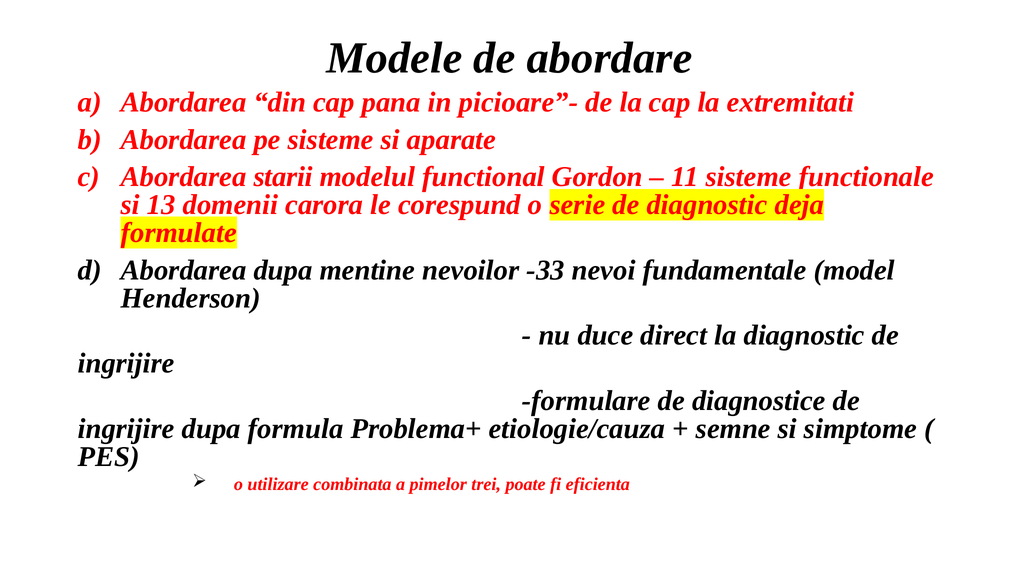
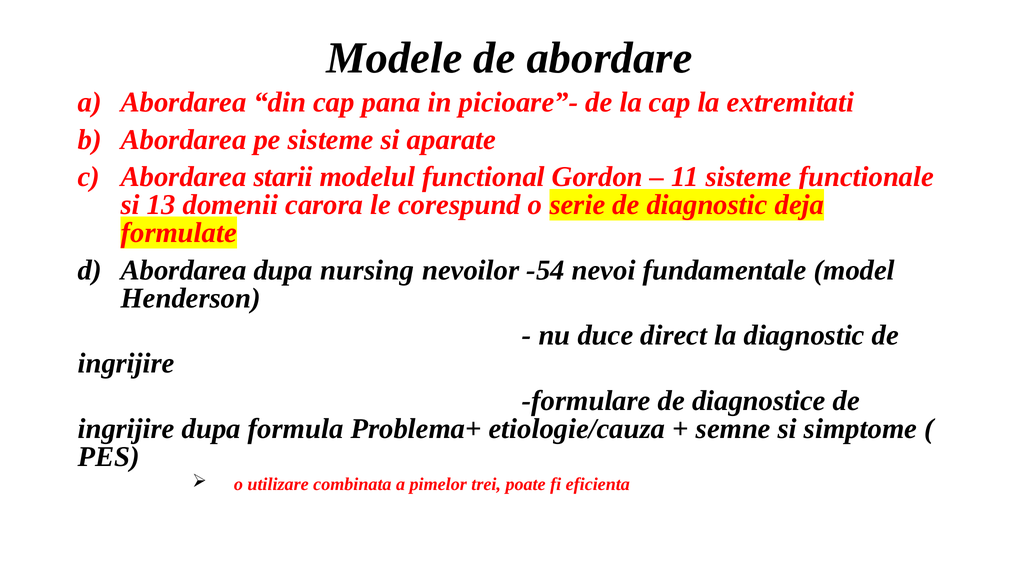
mentine: mentine -> nursing (367, 270)
-33: -33 -> -54 (546, 270)
